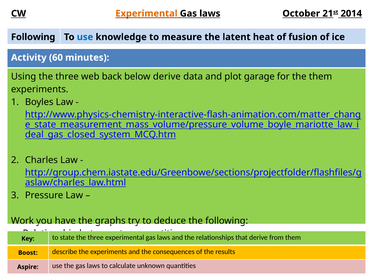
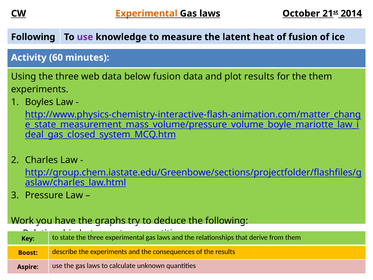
use colour: blue -> purple (85, 37)
web back: back -> data (112, 77)
below derive: derive -> fusion (167, 77)
plot garage: garage -> results (259, 77)
